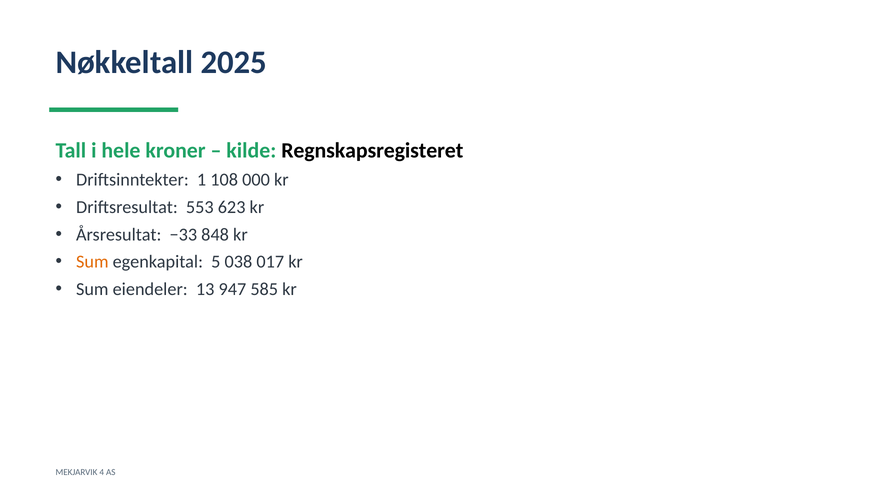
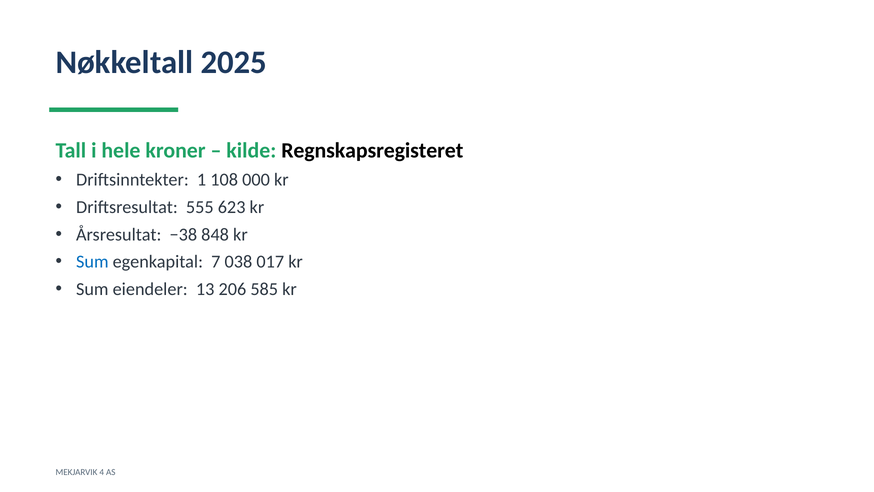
553: 553 -> 555 (200, 207)
−33: −33 -> −38 (183, 234)
Sum colour: orange -> blue (92, 262)
5: 5 -> 7 (216, 262)
947: 947 -> 206 (232, 289)
